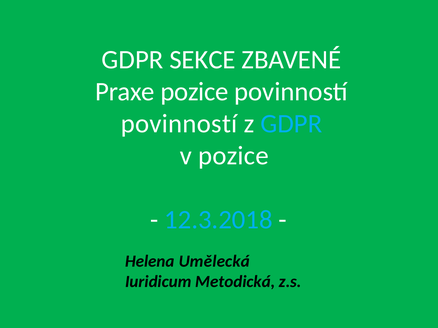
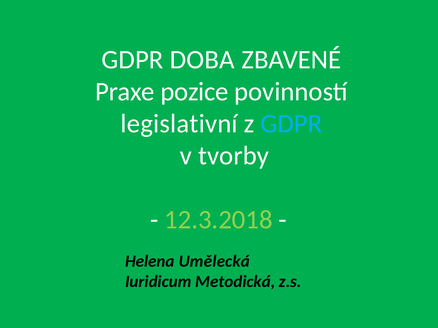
SEKCE: SEKCE -> DOBA (202, 60)
povinností: povinností -> legislativní (179, 124)
v pozice: pozice -> tvorby (234, 156)
12.3.2018 colour: light blue -> light green (218, 220)
